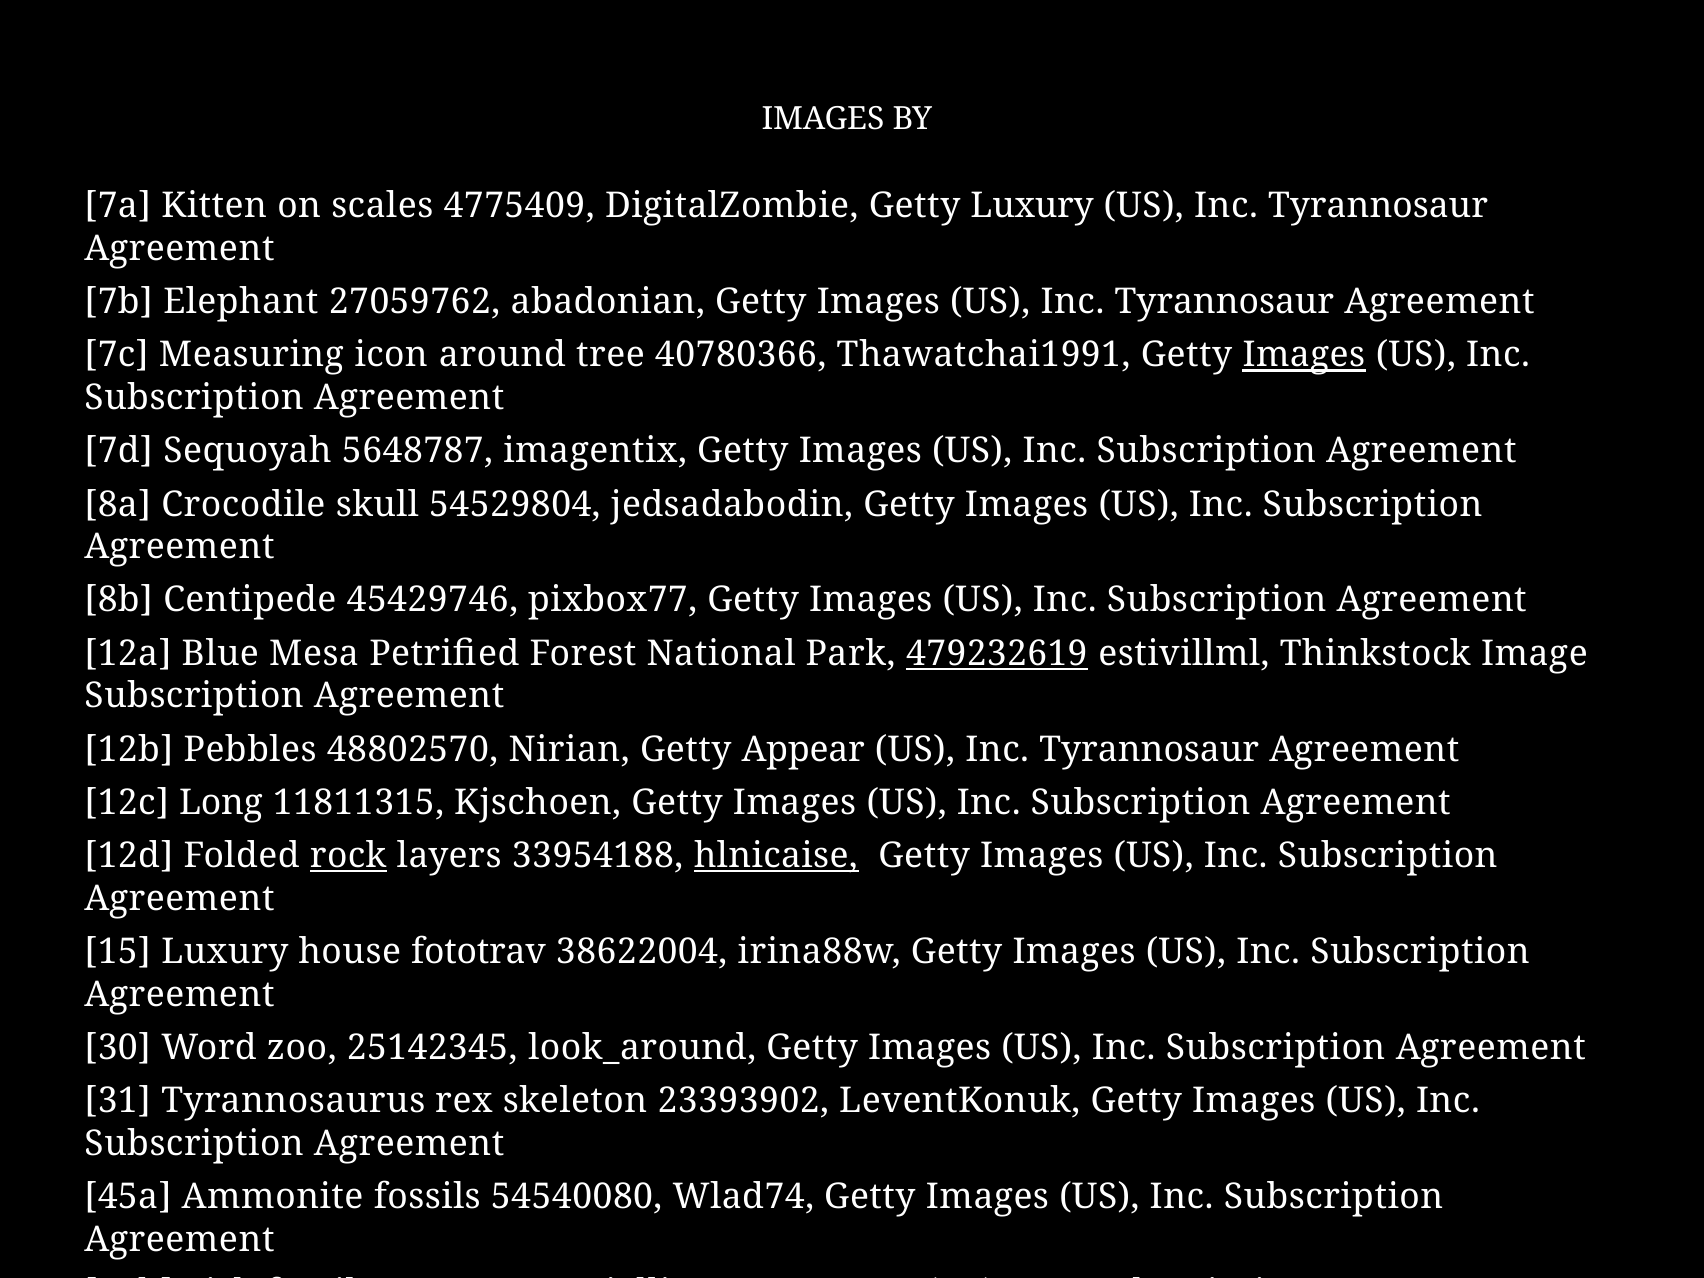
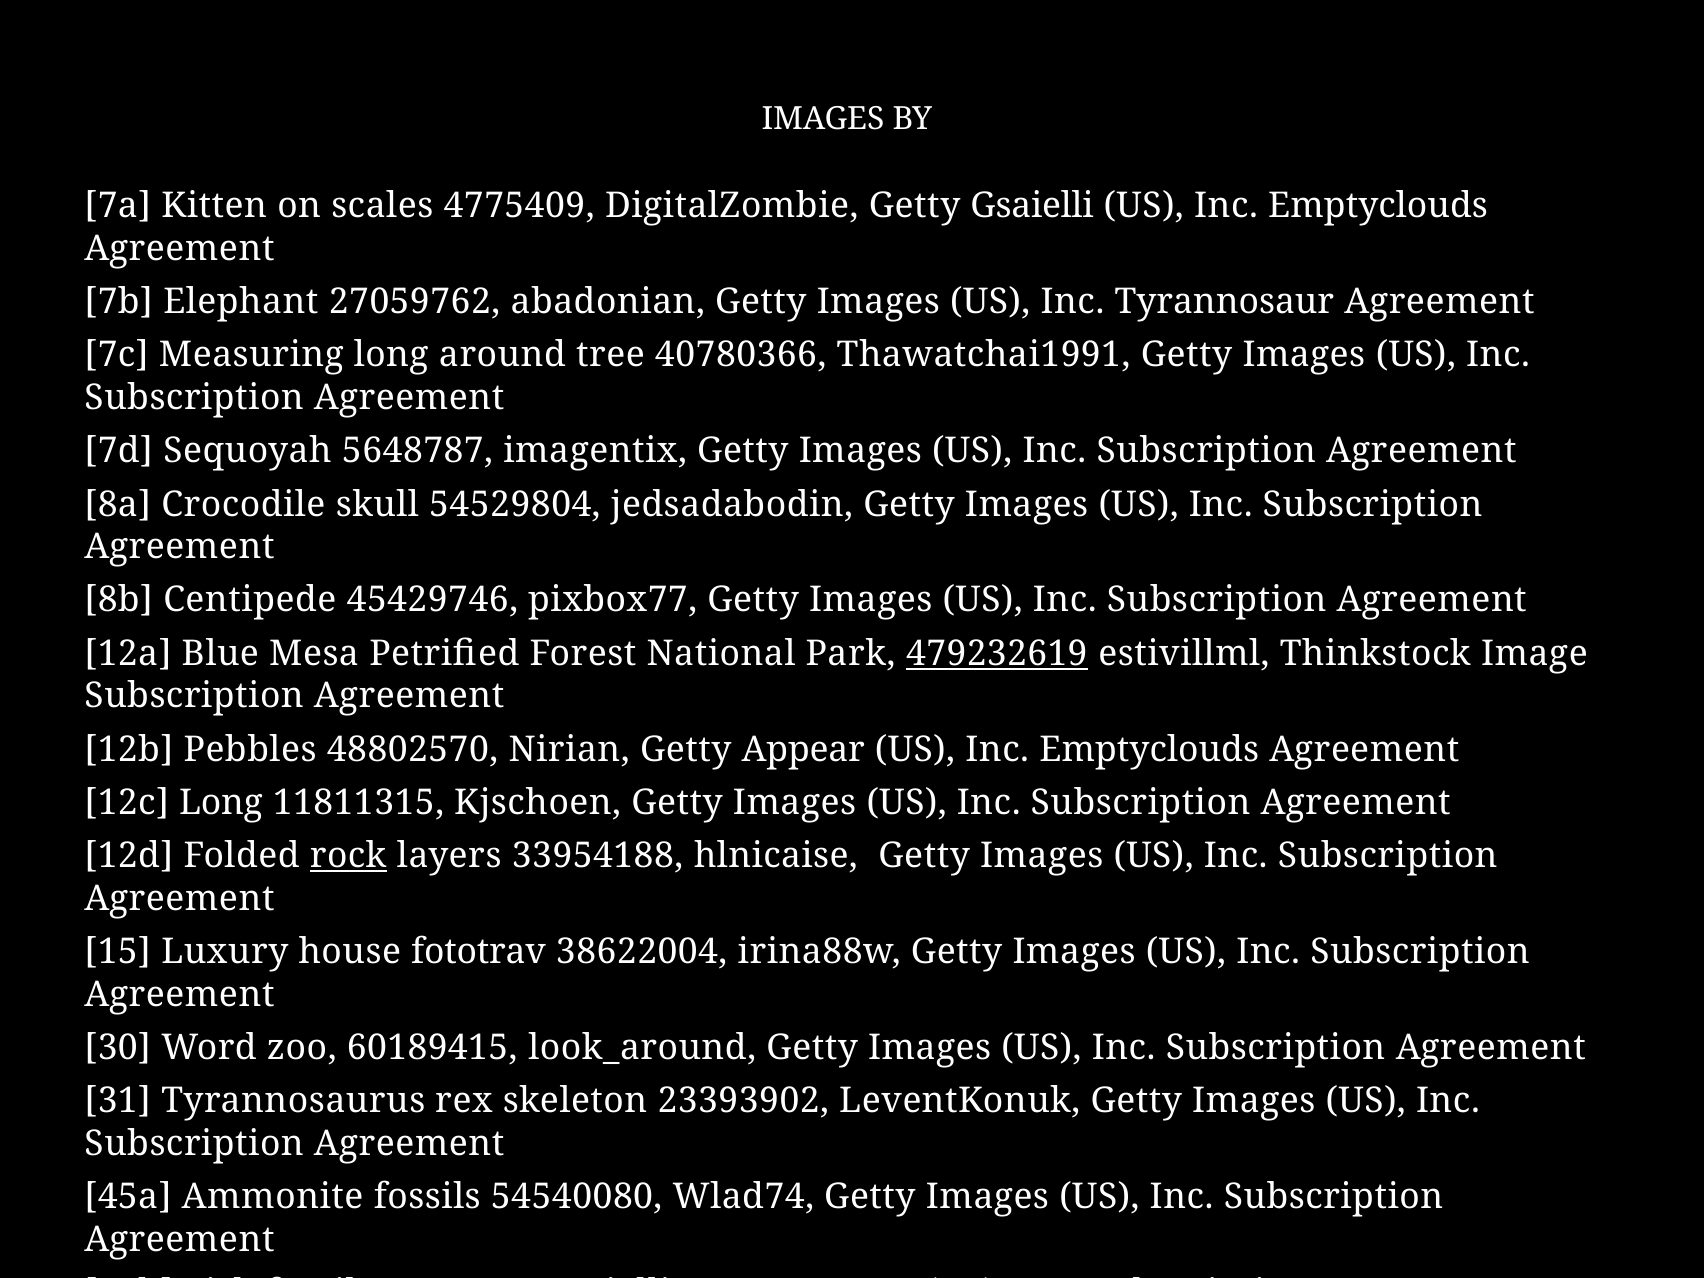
Getty Luxury: Luxury -> Gsaielli (1032, 206)
Tyrannosaur: Tyrannosaur -> Emptyclouds (1378, 206)
Measuring icon: icon -> long (391, 355)
Images underline: present -> none (1304, 355)
Tyrannosaur: Tyrannosaur -> Emptyclouds (1149, 749)
hlnicaise underline: present -> none (776, 856)
25142345: 25142345 -> 60189415 (432, 1048)
